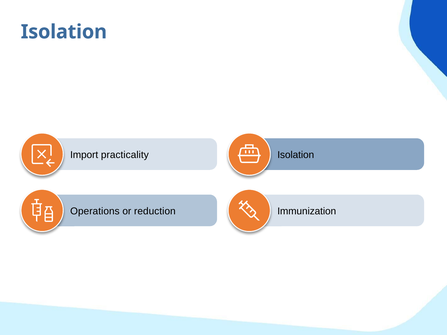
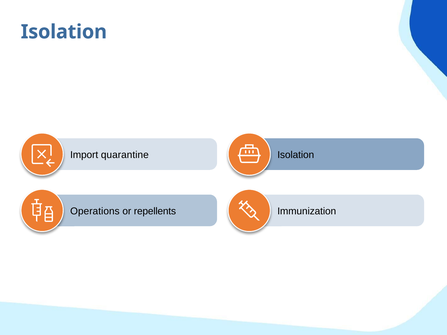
practicality: practicality -> quarantine (125, 155)
reduction: reduction -> repellents (155, 211)
